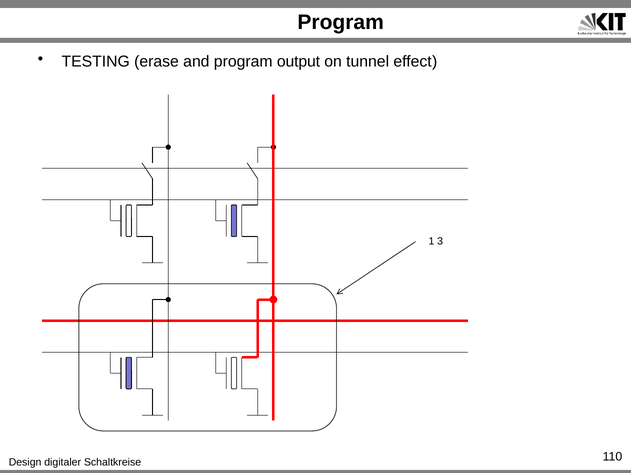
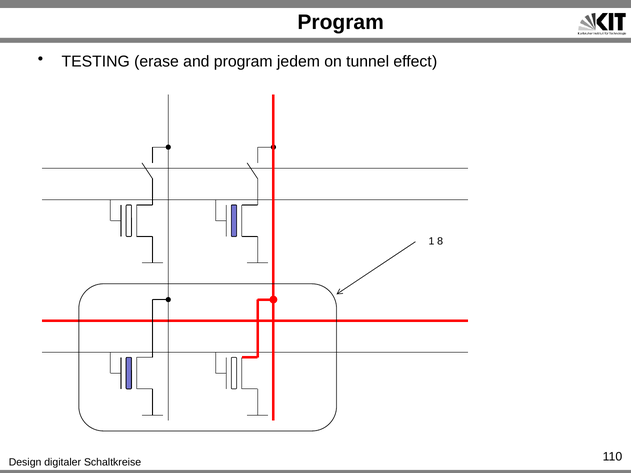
output: output -> jedem (298, 61)
3: 3 -> 8 (440, 241)
